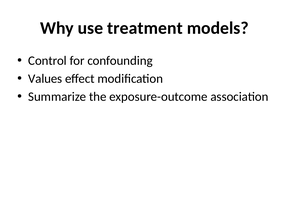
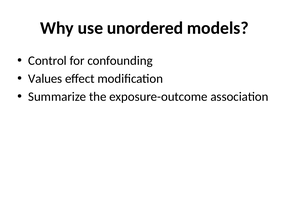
treatment: treatment -> unordered (145, 28)
